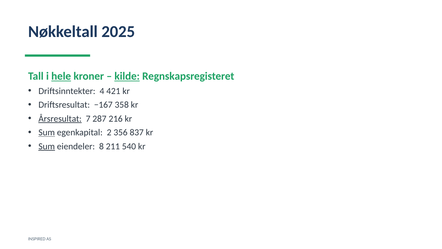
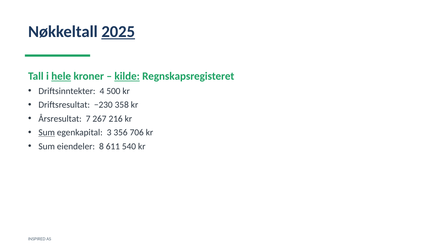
2025 underline: none -> present (118, 32)
421: 421 -> 500 (113, 91)
−167: −167 -> −230 (103, 105)
Årsresultat underline: present -> none (60, 119)
287: 287 -> 267 (99, 119)
2: 2 -> 3 (109, 132)
837: 837 -> 706 (137, 132)
Sum underline: present -> none (47, 146)
211: 211 -> 611 (113, 146)
